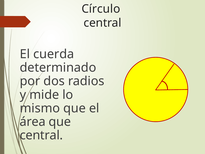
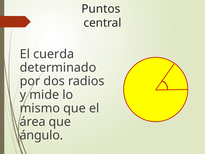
Círculo: Círculo -> Puntos (101, 9)
central: central -> ángulo (41, 135)
